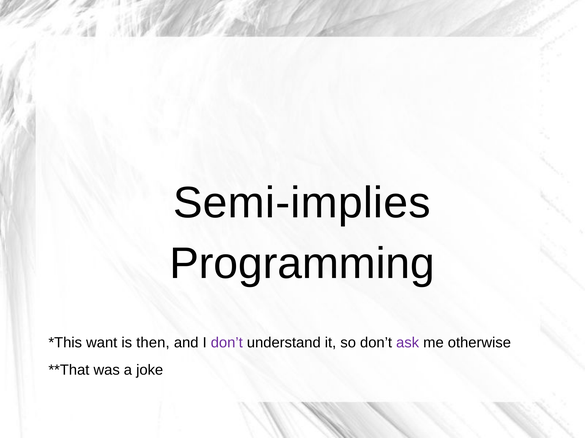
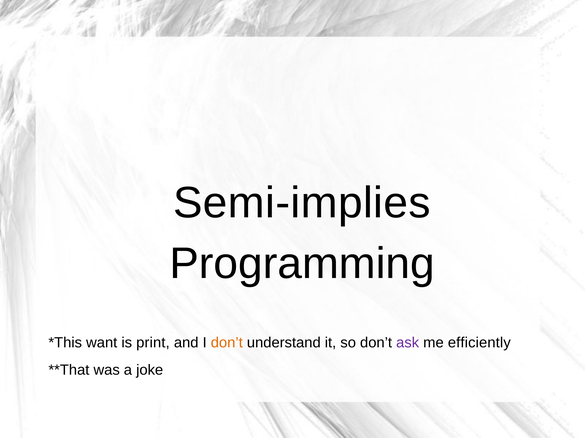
then: then -> print (153, 343)
don’t colour: purple -> orange (227, 343)
otherwise: otherwise -> efficiently (479, 343)
